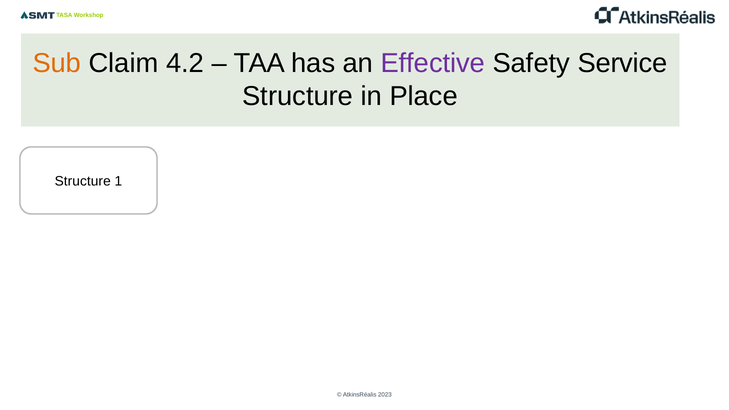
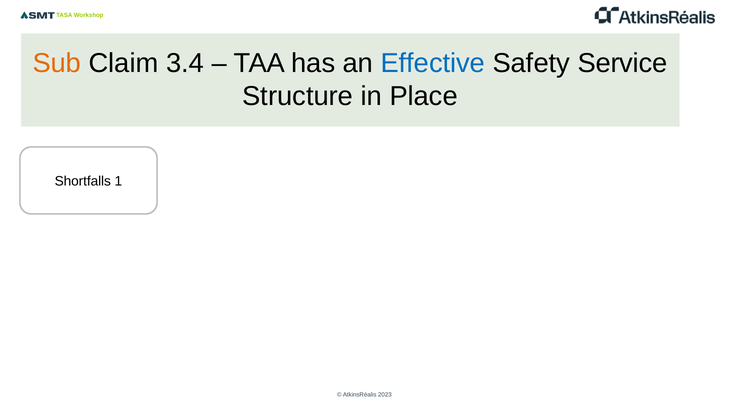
4.2: 4.2 -> 3.4 (185, 63)
Effective colour: purple -> blue (433, 63)
Structure: Structure -> Shortfalls (83, 181)
